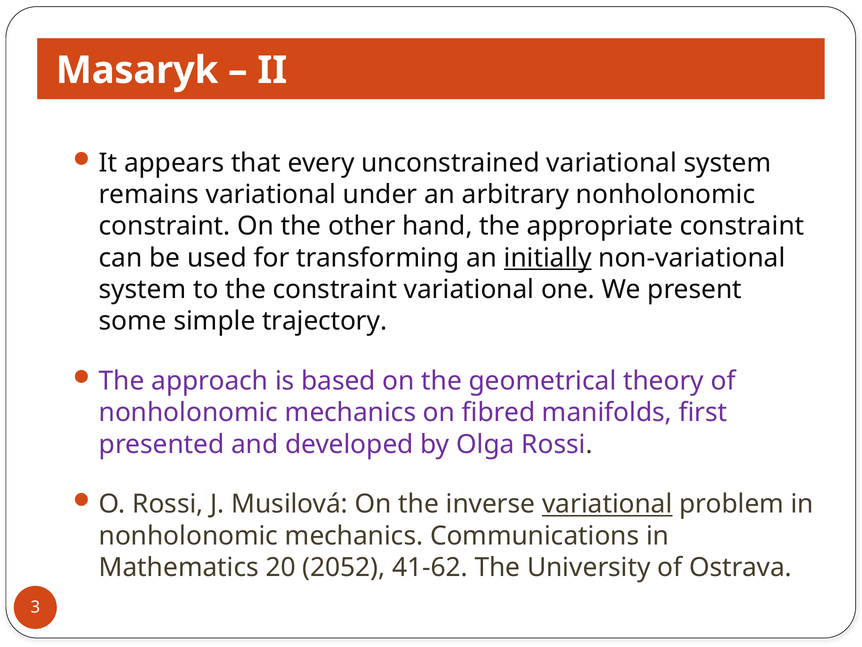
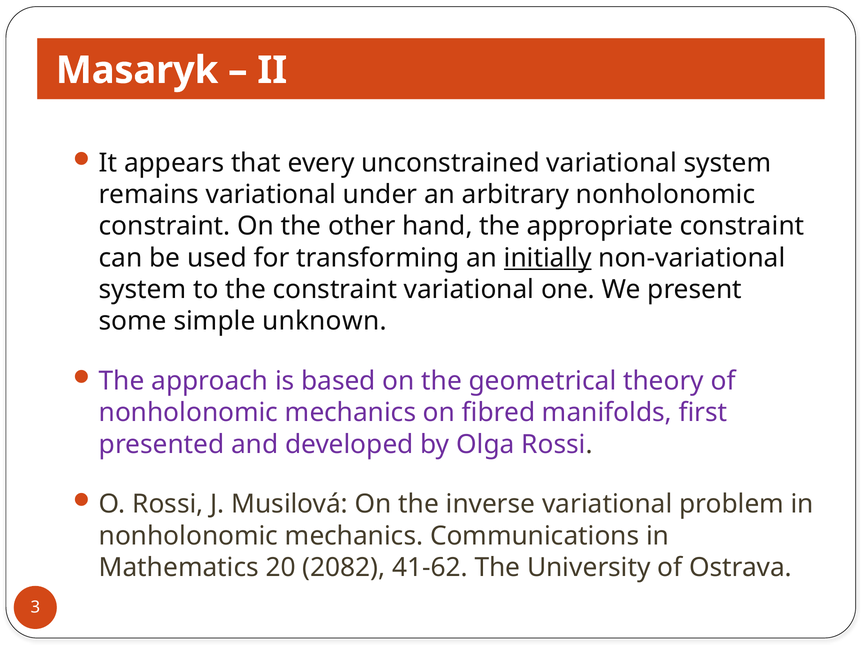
trajectory: trajectory -> unknown (324, 321)
variational underline: present -> none (607, 504)
2052: 2052 -> 2082 (344, 567)
